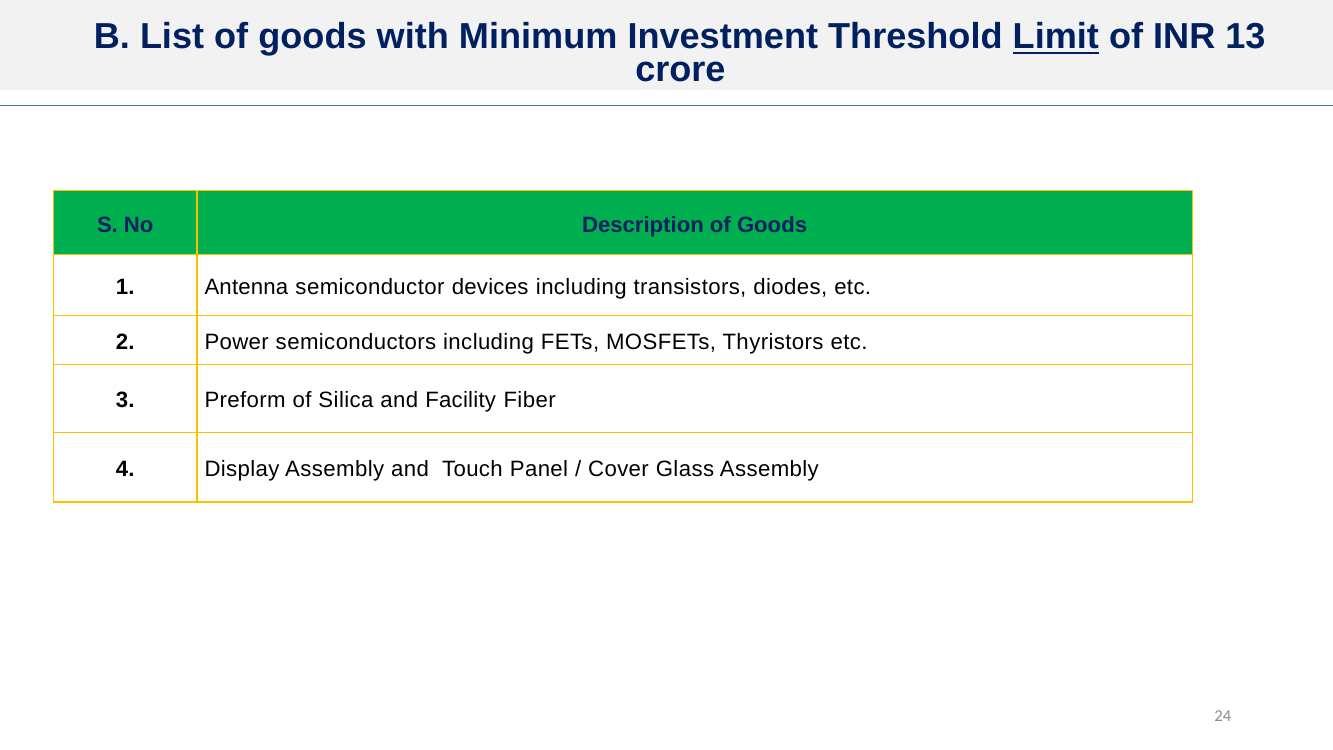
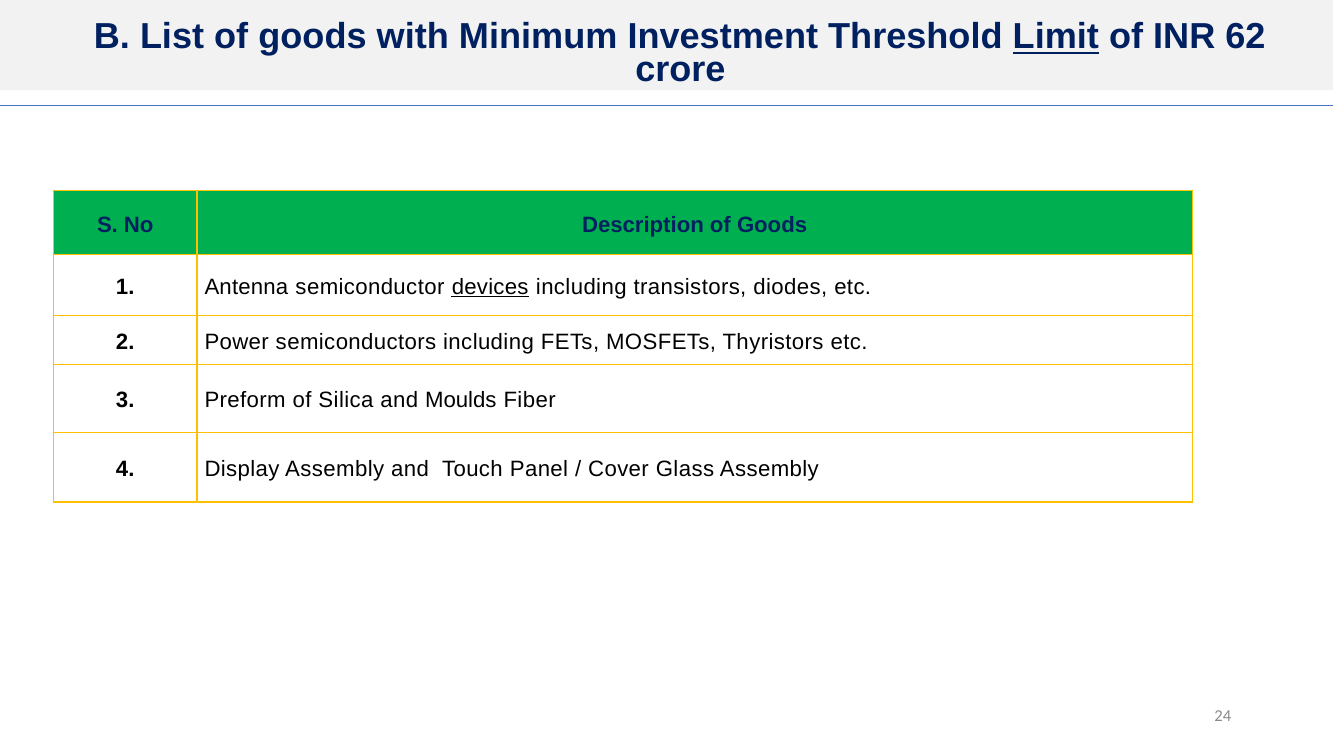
13: 13 -> 62 (1245, 37)
devices underline: none -> present (490, 287)
Facility: Facility -> Moulds (461, 400)
